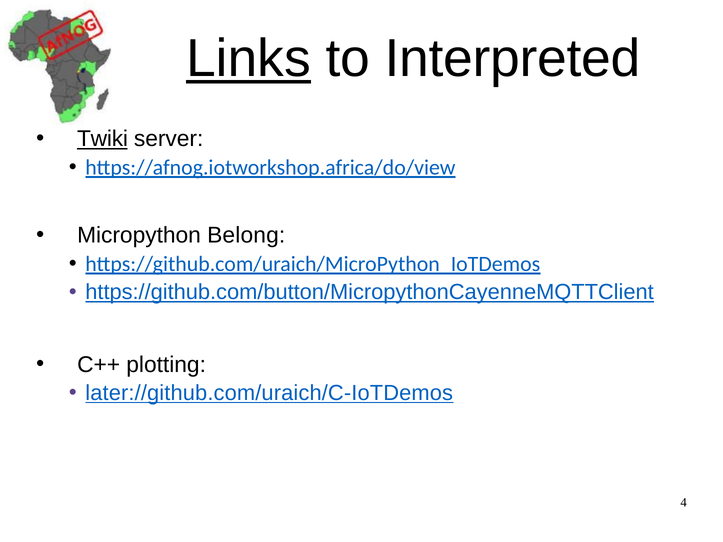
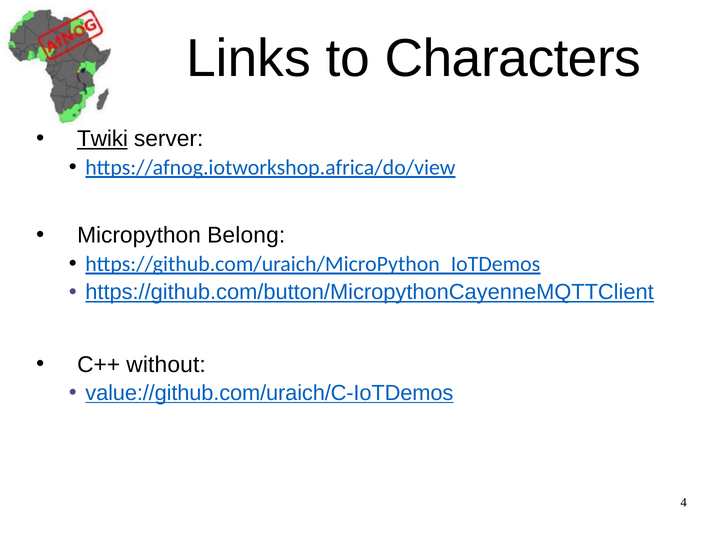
Links underline: present -> none (248, 59)
Interpreted: Interpreted -> Characters (513, 59)
plotting: plotting -> without (166, 365)
later://github.com/uraich/C-IoTDemos: later://github.com/uraich/C-IoTDemos -> value://github.com/uraich/C-IoTDemos (269, 393)
